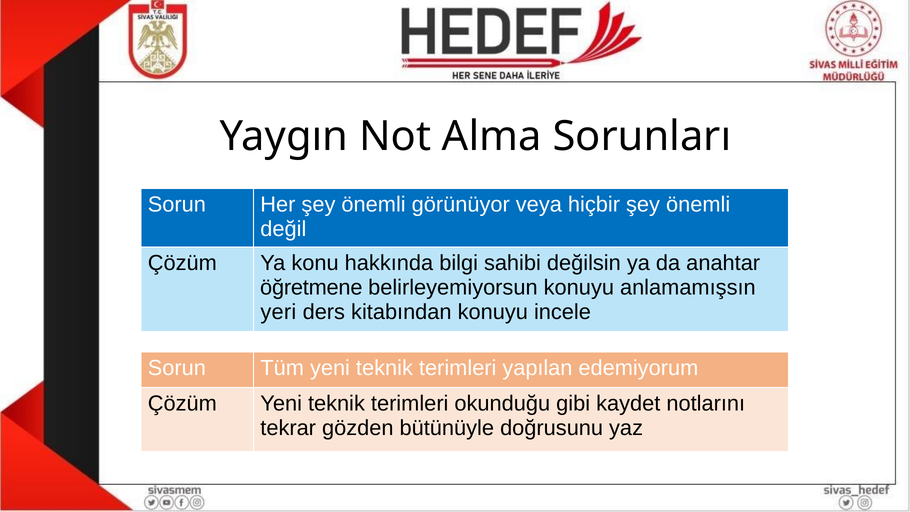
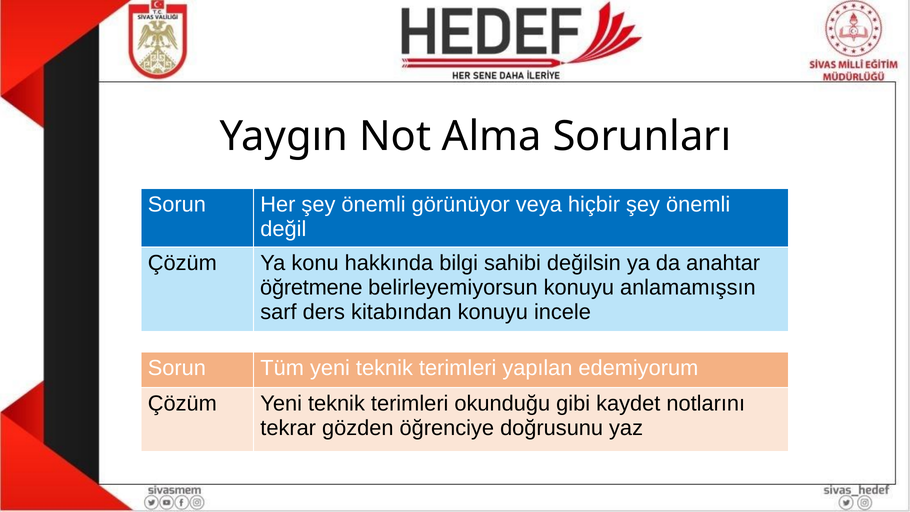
yeri: yeri -> sarf (278, 312)
bütünüyle: bütünüyle -> öğrenciye (447, 428)
